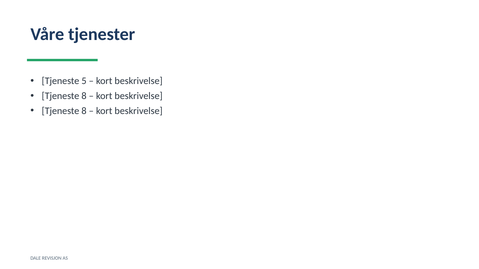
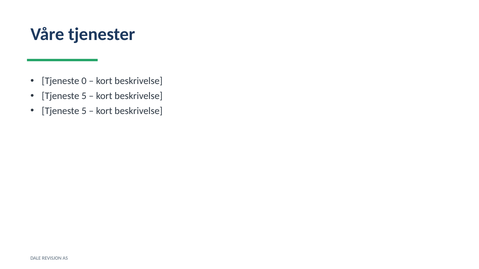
5: 5 -> 0 (84, 81)
8: 8 -> 5 (84, 96)
8: 8 -> 5 (84, 111)
